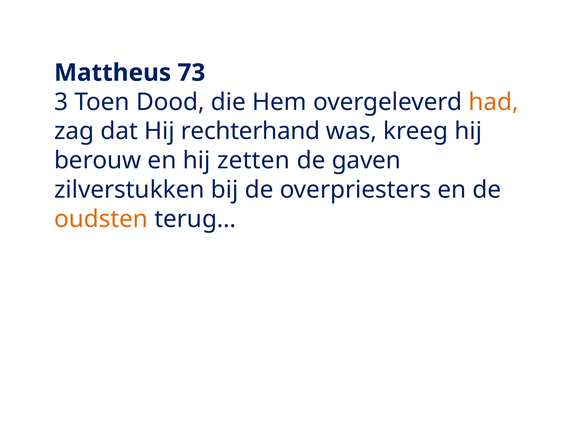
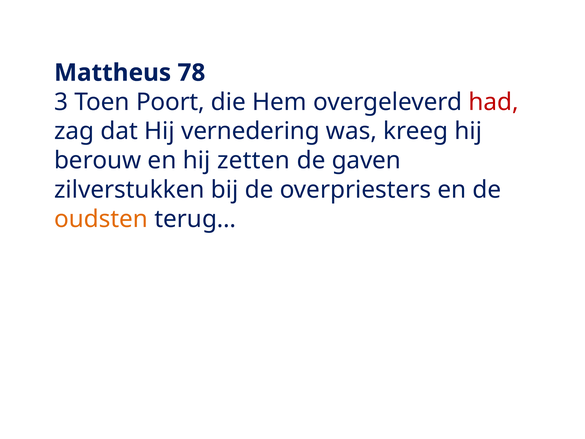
73: 73 -> 78 (191, 73)
Dood: Dood -> Poort (170, 102)
had colour: orange -> red (494, 102)
rechterhand: rechterhand -> vernedering (250, 131)
